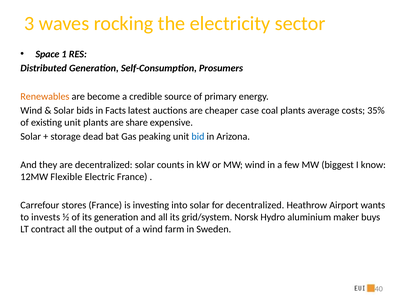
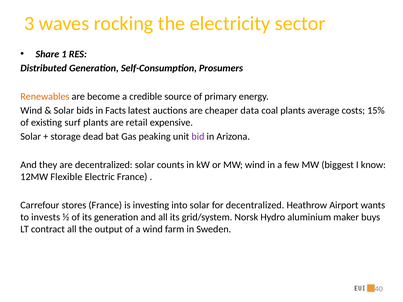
Space: Space -> Share (47, 54)
case: case -> data (250, 111)
35%: 35% -> 15% (376, 111)
existing unit: unit -> surf (73, 123)
share: share -> retail (137, 123)
bid colour: blue -> purple (198, 137)
